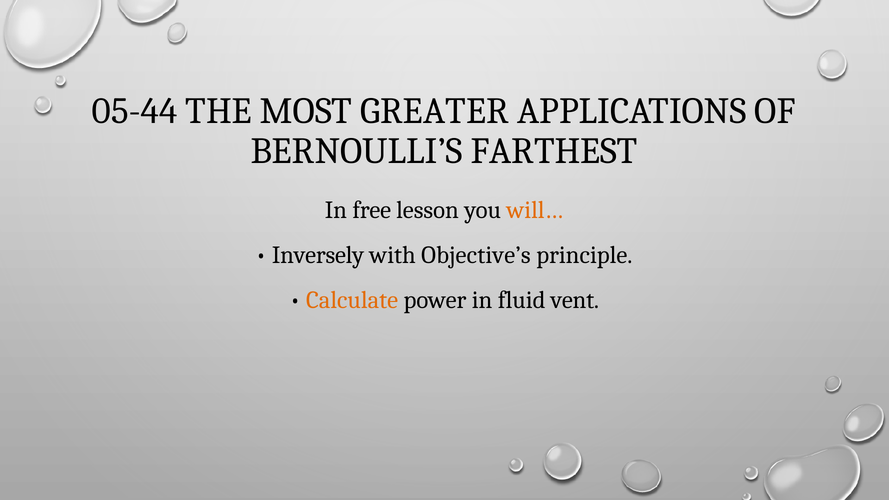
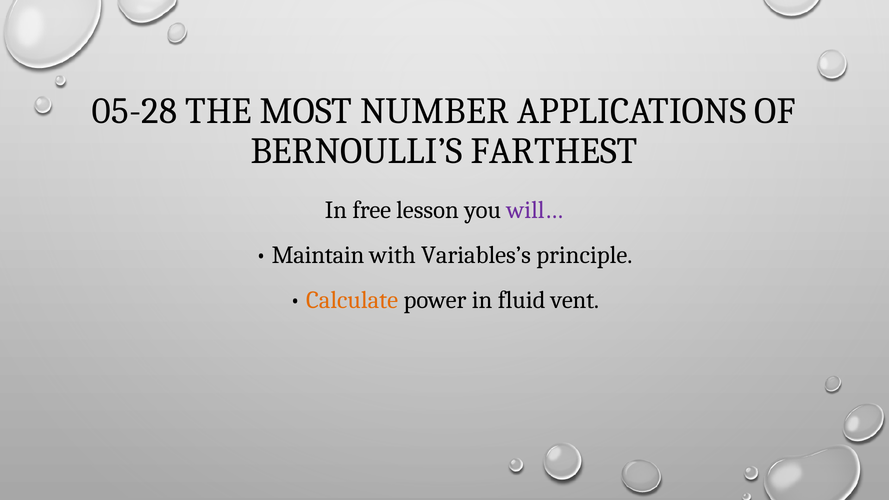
05-44: 05-44 -> 05-28 (134, 111)
GREATER: GREATER -> NUMBER (434, 111)
will… colour: orange -> purple (535, 210)
Inversely: Inversely -> Maintain (318, 255)
Objective’s: Objective’s -> Variables’s (476, 255)
